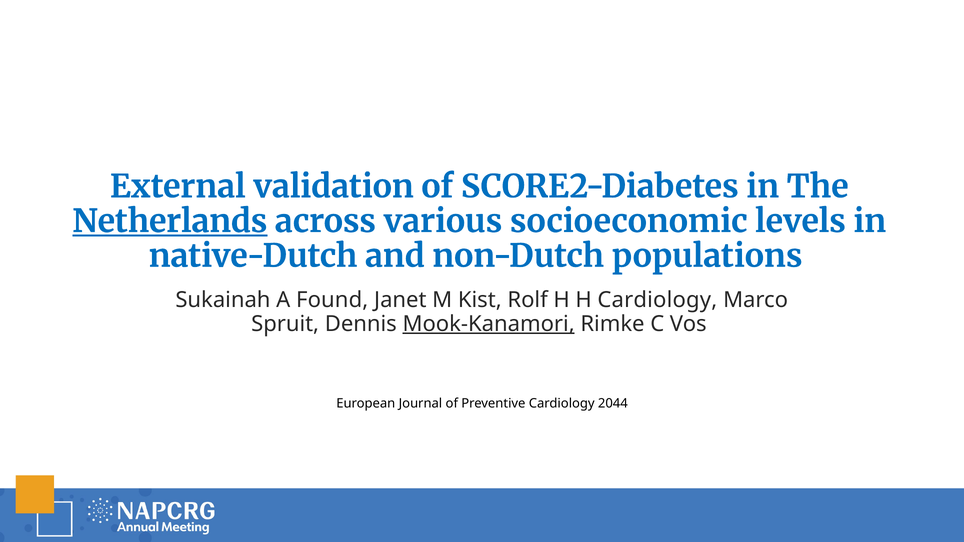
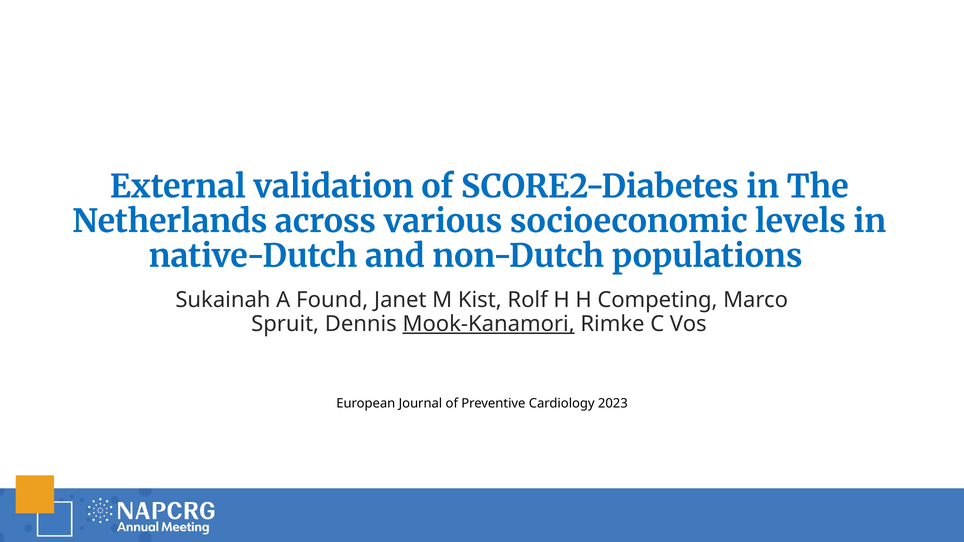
Netherlands underline: present -> none (170, 222)
H Cardiology: Cardiology -> Competing (657, 300)
2044: 2044 -> 2023 (613, 404)
